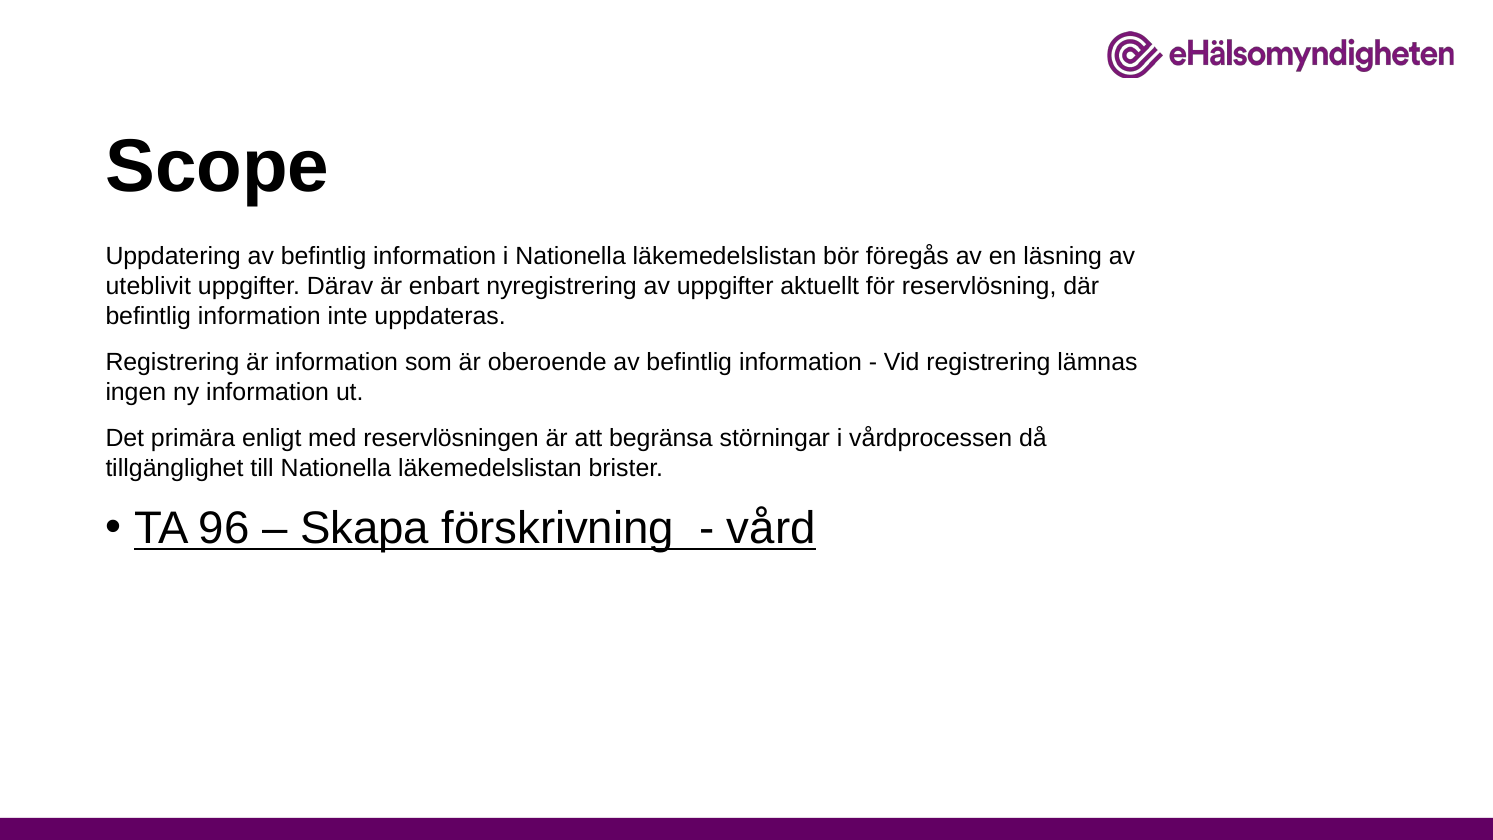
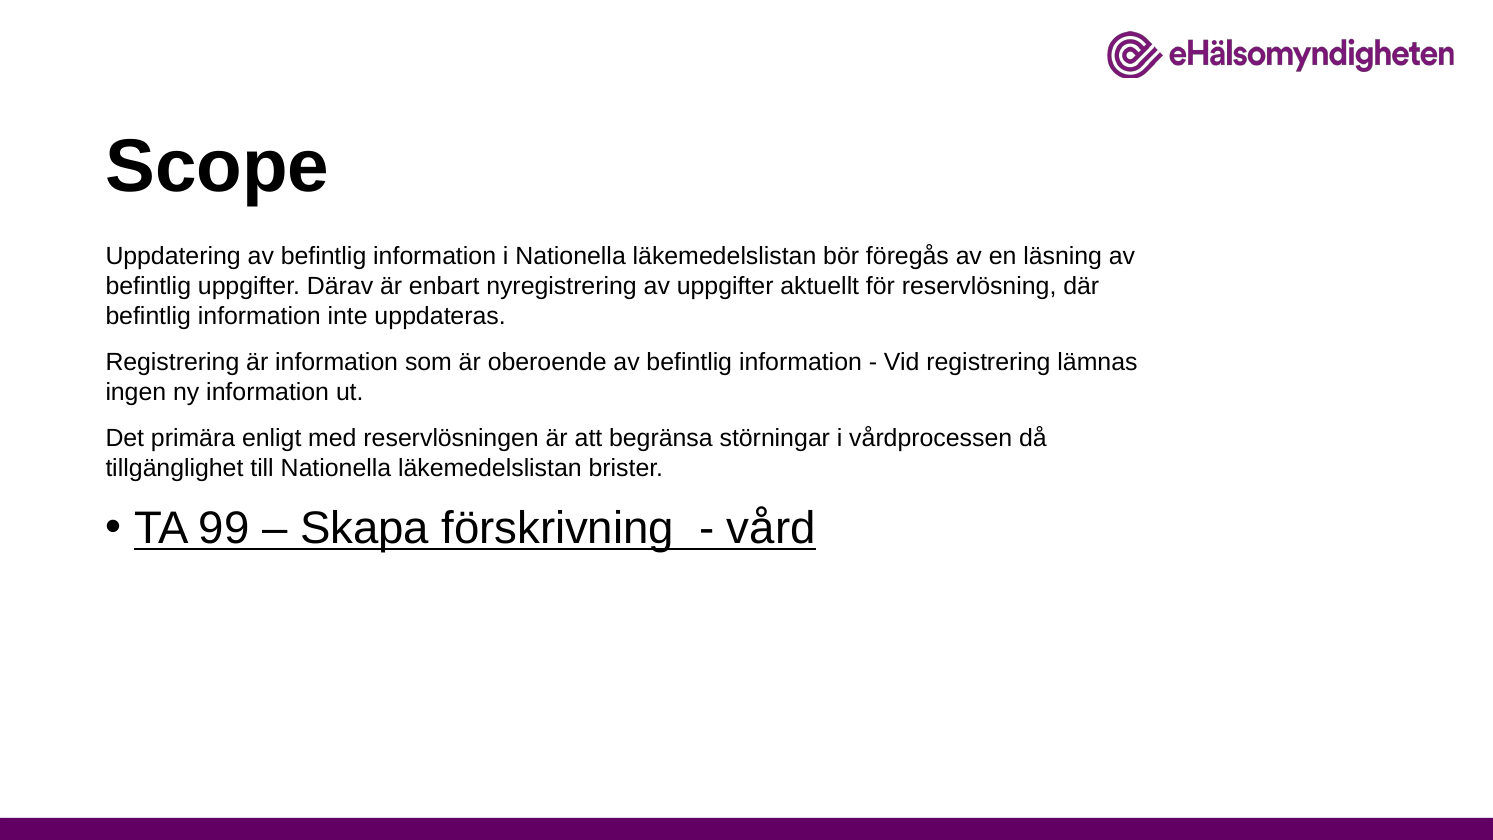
uteblivit: uteblivit -> befintlig (148, 286)
96: 96 -> 99 (224, 529)
